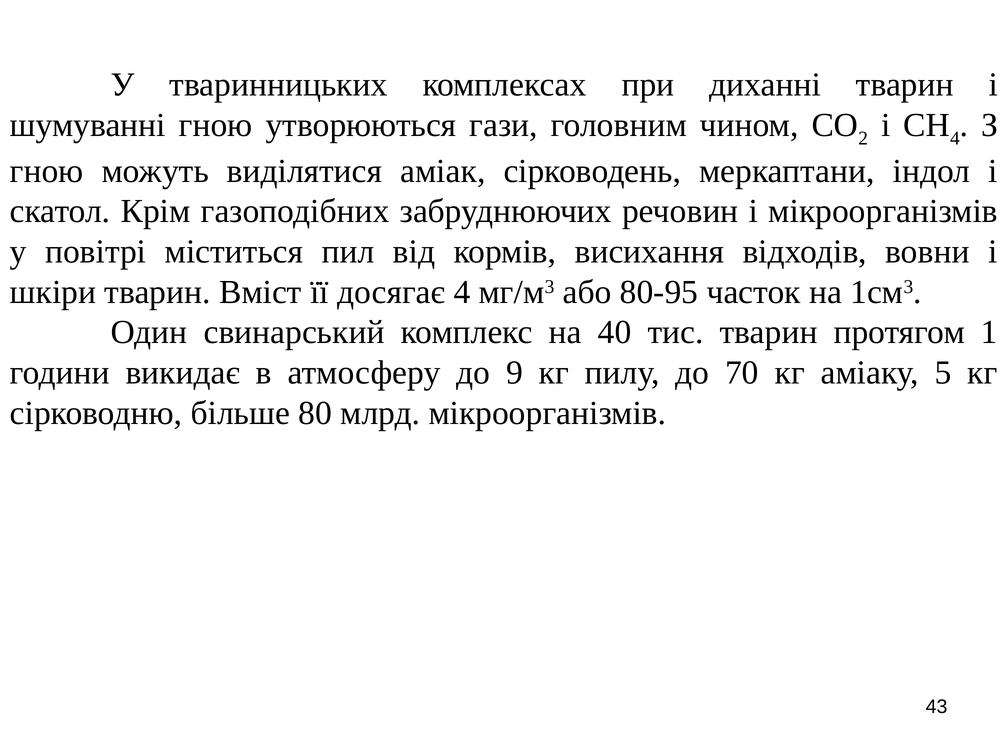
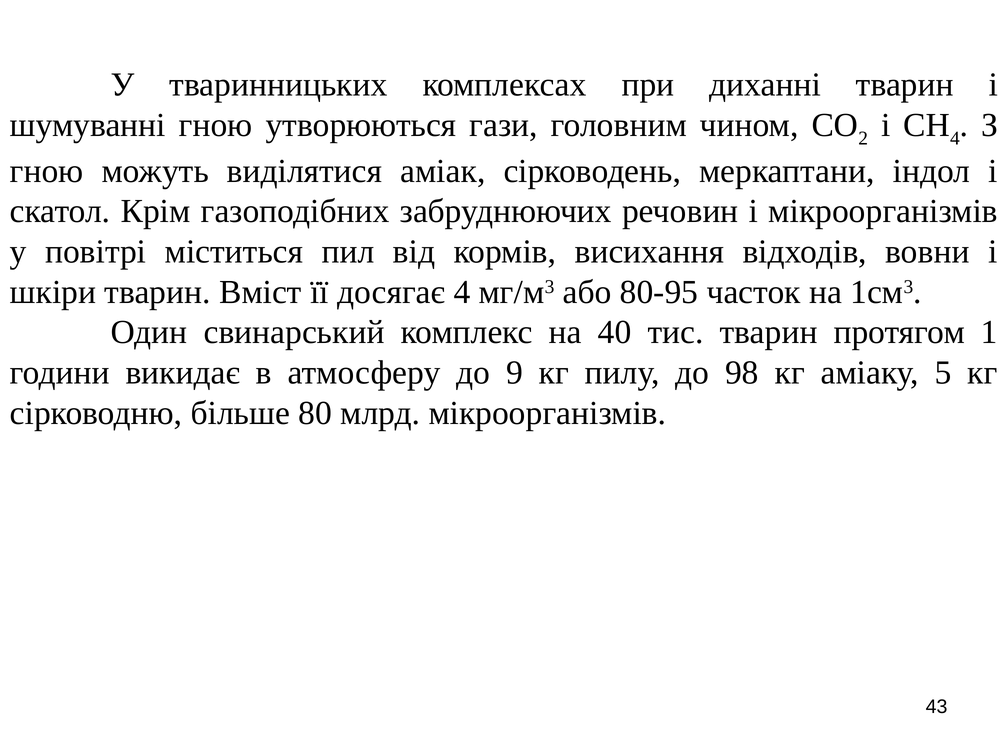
70: 70 -> 98 (742, 373)
